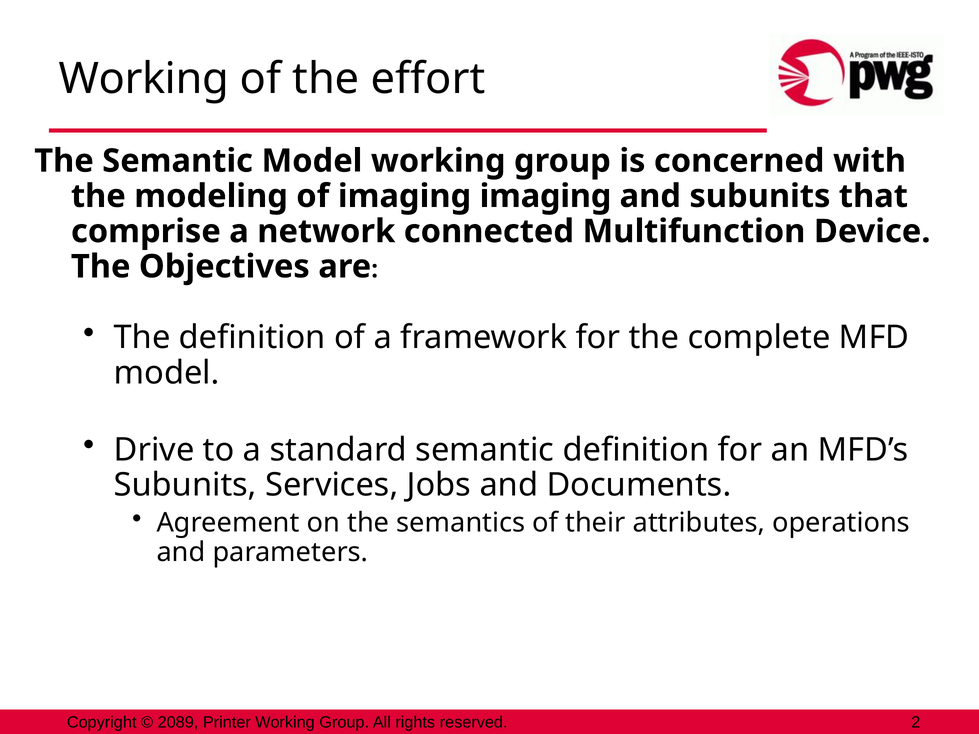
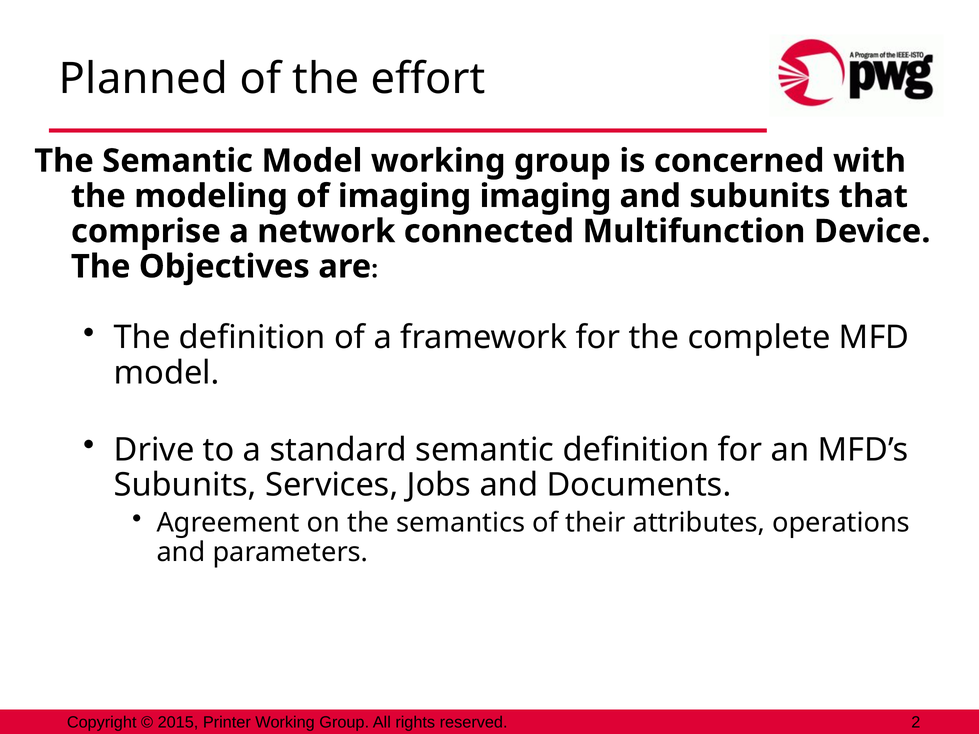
Working: Working -> Planned (143, 79)
2089: 2089 -> 2015 (178, 722)
